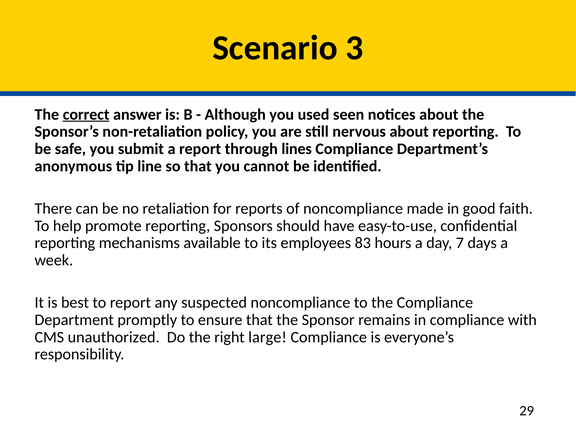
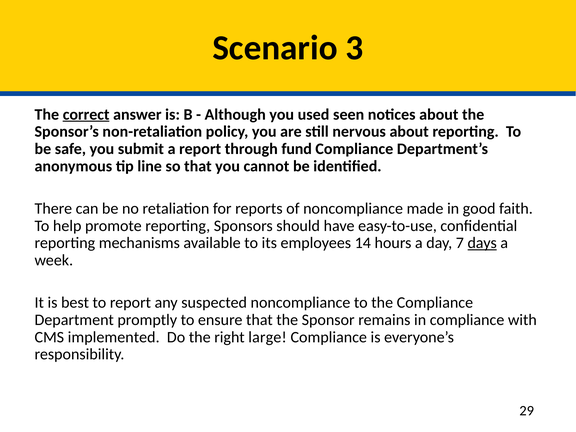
lines: lines -> fund (297, 149)
83: 83 -> 14 (363, 243)
days underline: none -> present (482, 243)
unauthorized: unauthorized -> implemented (114, 337)
